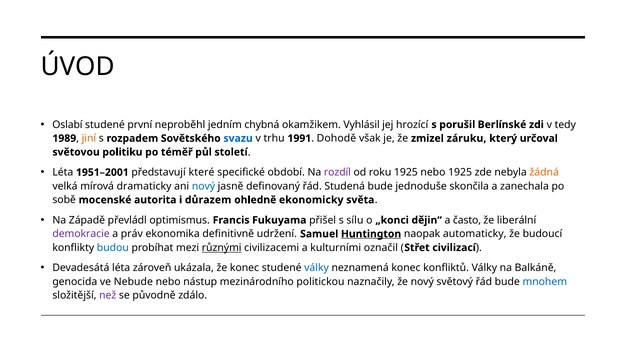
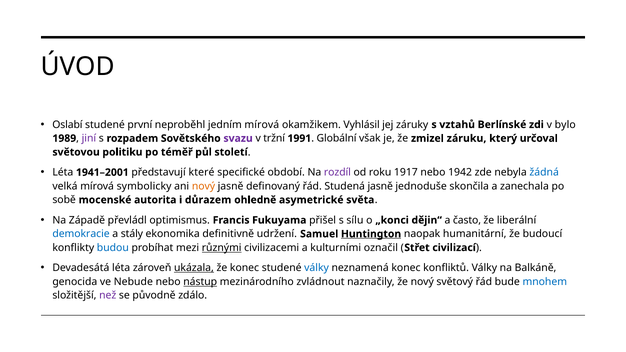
jedním chybná: chybná -> mírová (262, 125)
hrozící: hrozící -> záruky (412, 125)
porušil: porušil -> vztahů (457, 125)
tedy: tedy -> bylo (565, 125)
jiní colour: orange -> purple (89, 138)
svazu colour: blue -> purple (238, 138)
trhu: trhu -> tržní (274, 138)
Dohodě: Dohodě -> Globální (337, 138)
1951–2001: 1951–2001 -> 1941–2001 (102, 172)
roku 1925: 1925 -> 1917 (406, 172)
nebo 1925: 1925 -> 1942 (460, 172)
žádná colour: orange -> blue (544, 172)
dramaticky: dramaticky -> symbolicky (144, 186)
nový colour: blue -> orange (203, 186)
Studená bude: bude -> jasně (380, 186)
ekonomicky: ekonomicky -> asymetrické (311, 200)
demokracie colour: purple -> blue (81, 234)
práv: práv -> stály (132, 234)
automaticky: automaticky -> humanitární (475, 234)
ukázala underline: none -> present (194, 268)
nástup underline: none -> present (200, 282)
politickou: politickou -> zvládnout (320, 282)
